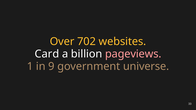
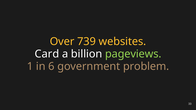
702: 702 -> 739 (87, 42)
pageviews colour: pink -> light green (133, 54)
9: 9 -> 6 (51, 66)
universe: universe -> problem (146, 66)
